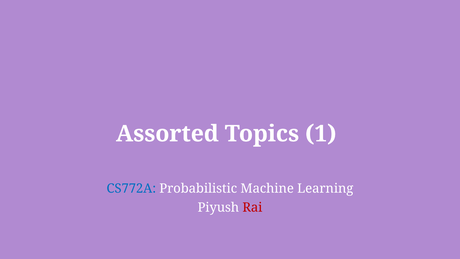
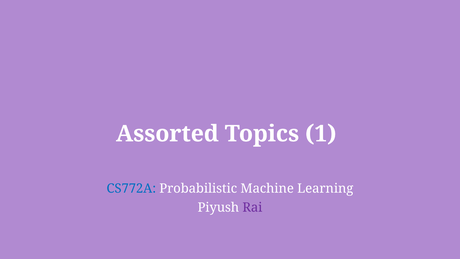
Rai colour: red -> purple (252, 207)
